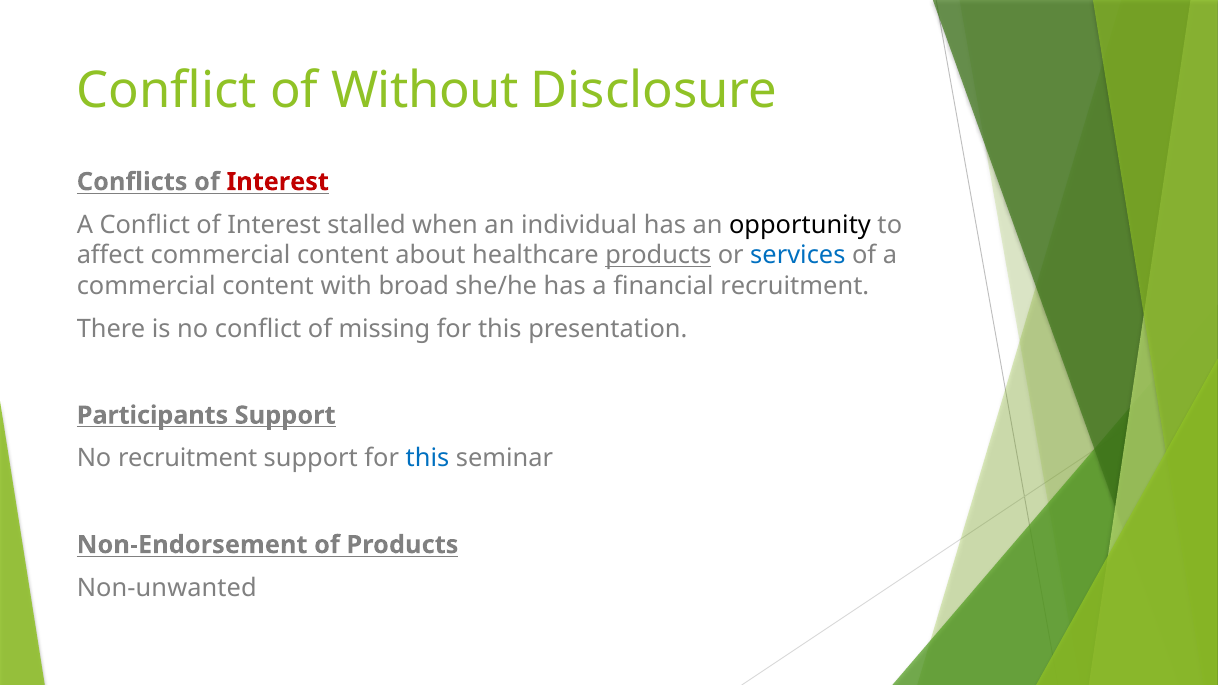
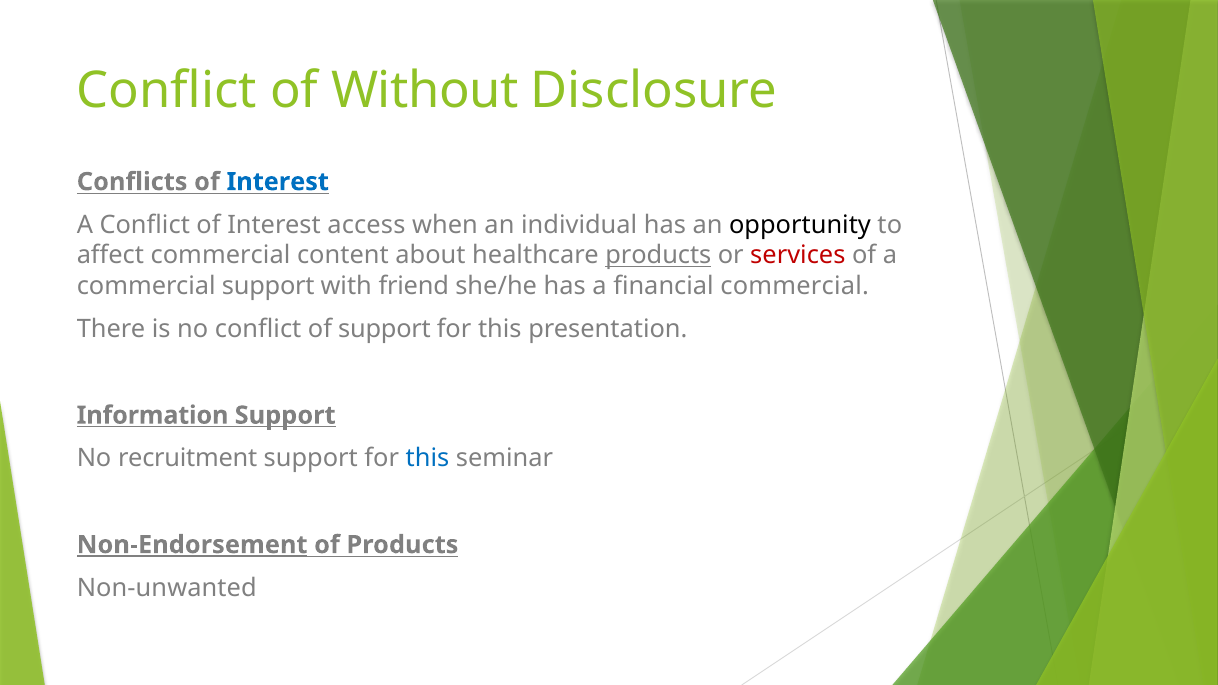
Interest colour: red -> blue (278, 182)
stalled: stalled -> access (366, 225)
services colour: blue -> red (798, 255)
content: content -> support (268, 286)
broad: broad -> friend (414, 286)
financial recruitment: recruitment -> commercial (795, 286)
of missing: missing -> support (385, 329)
Participants: Participants -> Information (153, 415)
Non-Endorsement underline: none -> present (192, 545)
